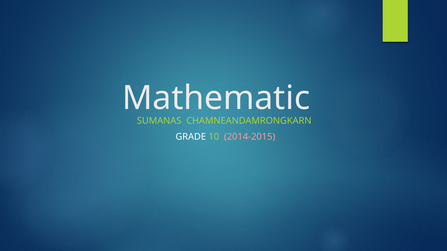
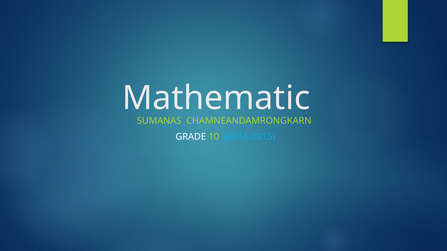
2014-2015 colour: pink -> light blue (250, 137)
